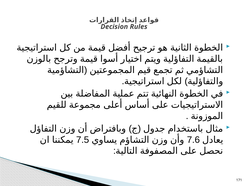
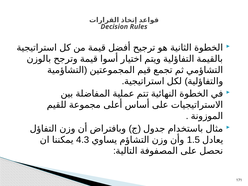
7.5: 7.5 -> 4.3 (83, 140)
7.6: 7.6 -> 1.5 (193, 140)
